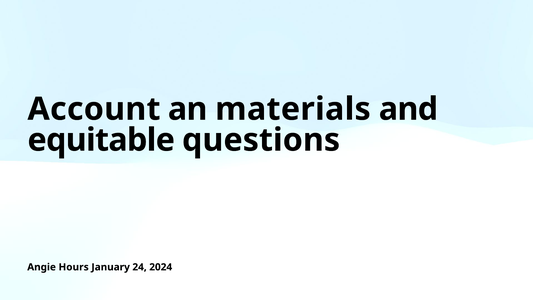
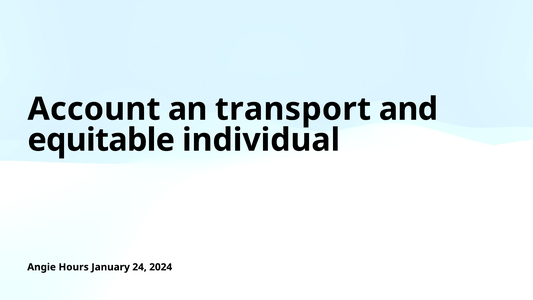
materials: materials -> transport (293, 109)
questions: questions -> individual (261, 140)
